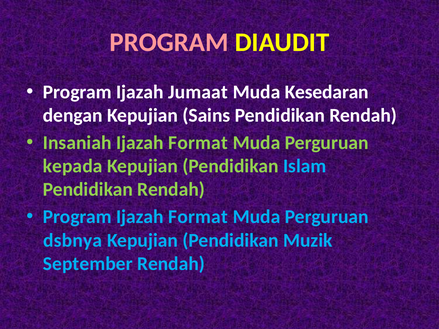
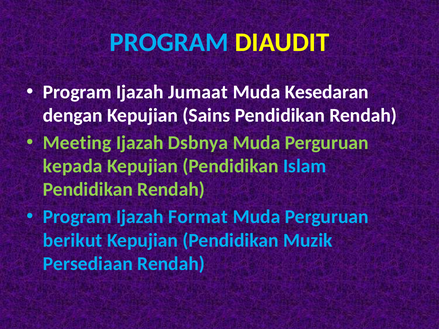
PROGRAM colour: pink -> light blue (169, 42)
Insaniah: Insaniah -> Meeting (77, 143)
Format: Format -> Dsbnya (198, 143)
dsbnya: dsbnya -> berikut (73, 240)
September: September -> Persediaan (88, 264)
